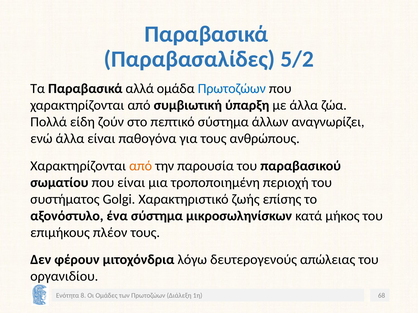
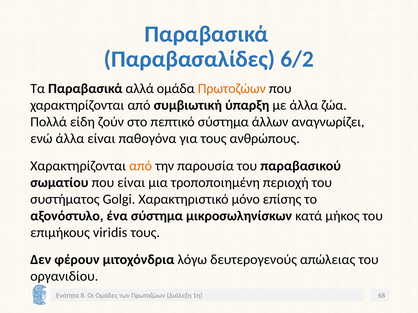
5/2: 5/2 -> 6/2 (297, 59)
Πρωτοζώων colour: blue -> orange (232, 89)
ζωής: ζωής -> μόνο (246, 199)
πλέον: πλέον -> viridis (110, 233)
